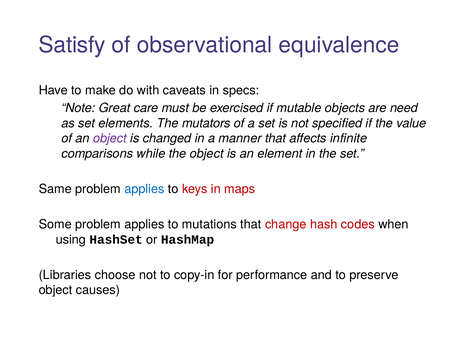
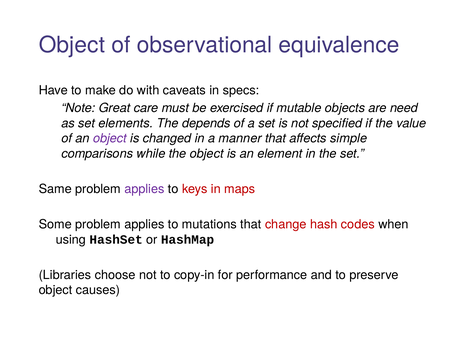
Satisfy: Satisfy -> Object (72, 45)
mutators: mutators -> depends (206, 123)
infinite: infinite -> simple (349, 138)
applies colour: blue -> purple (144, 189)
